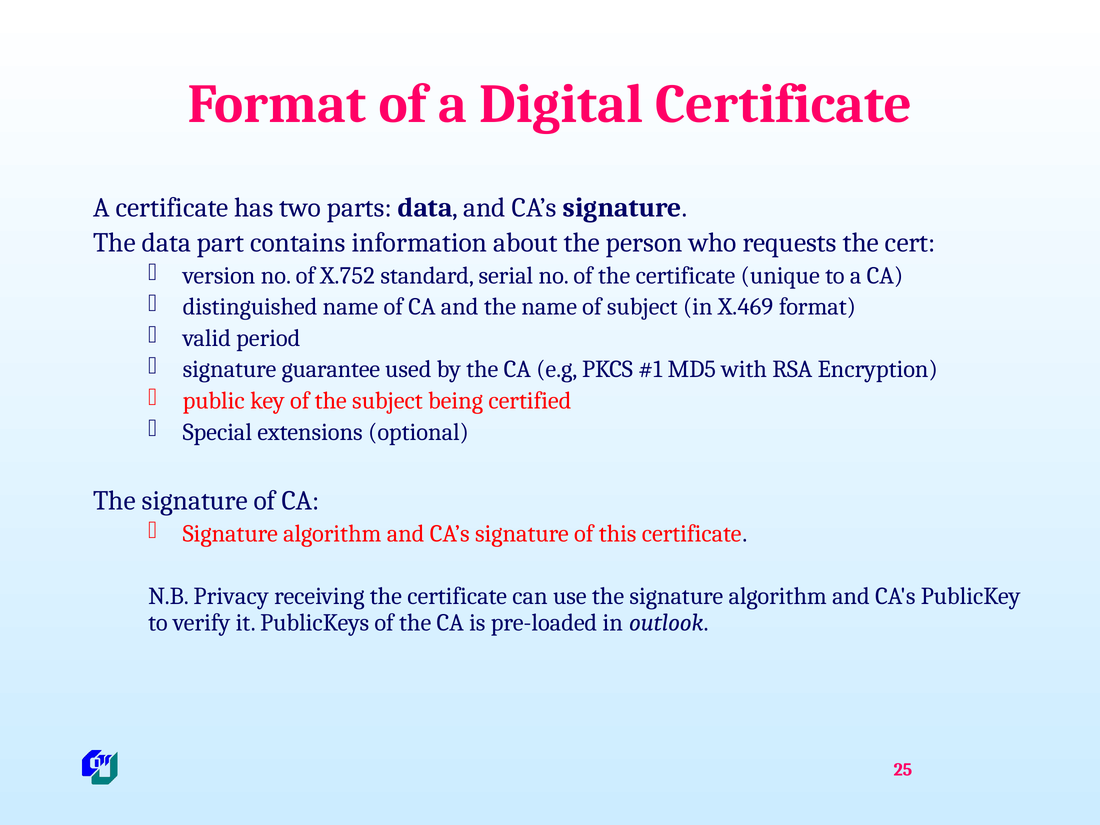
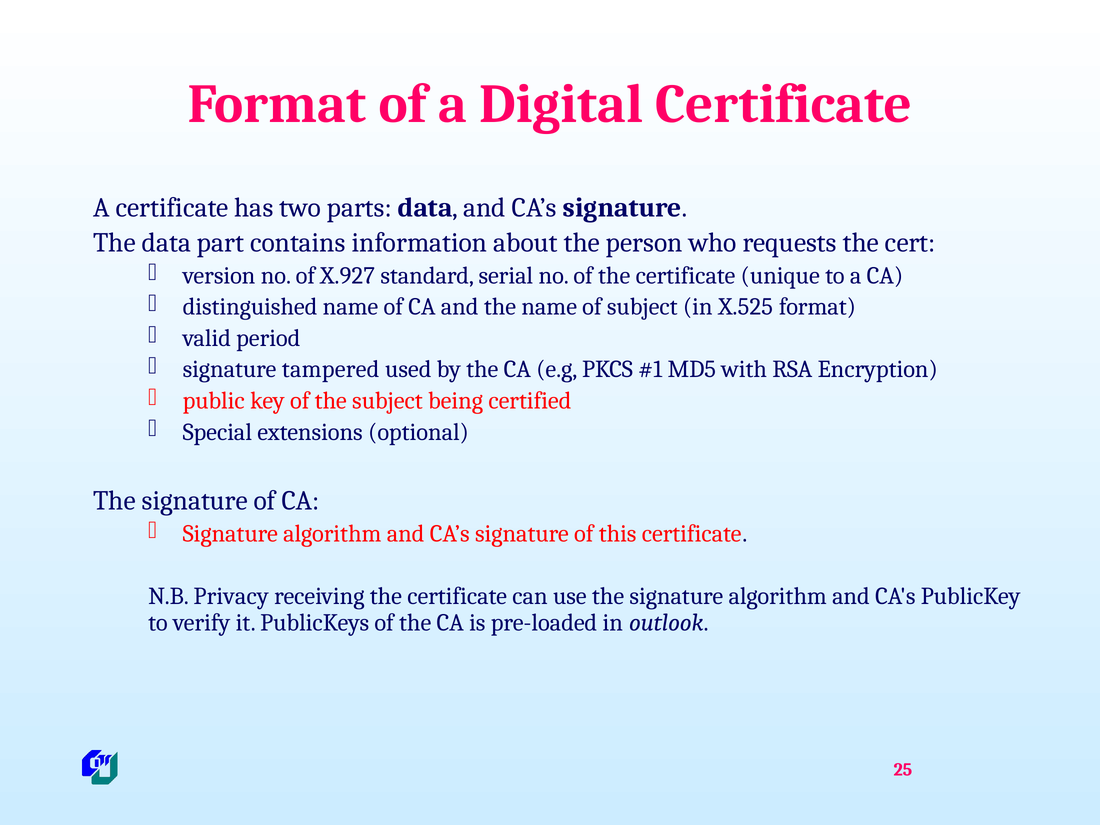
X.752: X.752 -> X.927 (348, 276)
X.469: X.469 -> X.525 (746, 307)
guarantee: guarantee -> tampered (331, 369)
